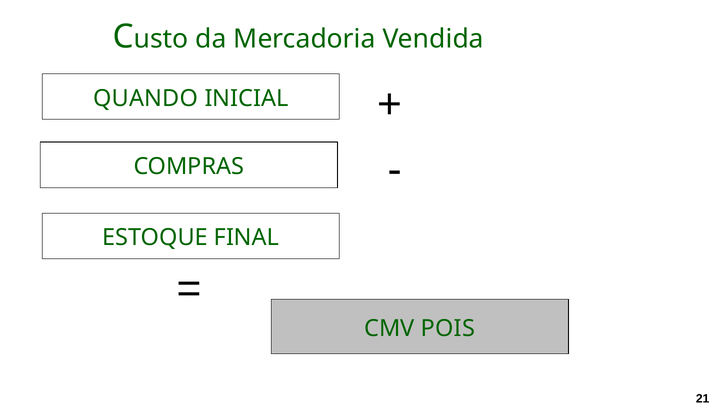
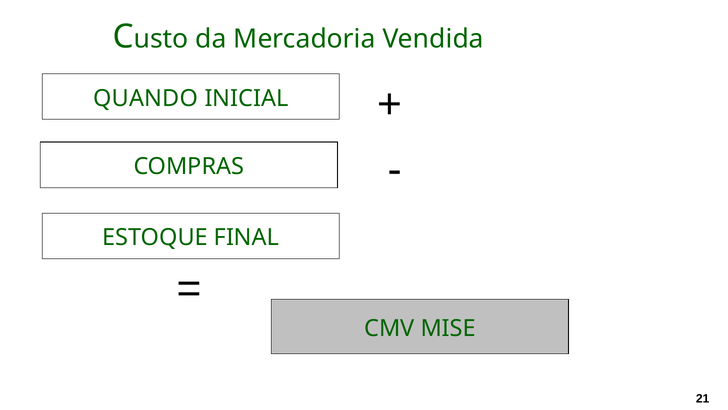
POIS: POIS -> MISE (448, 328)
